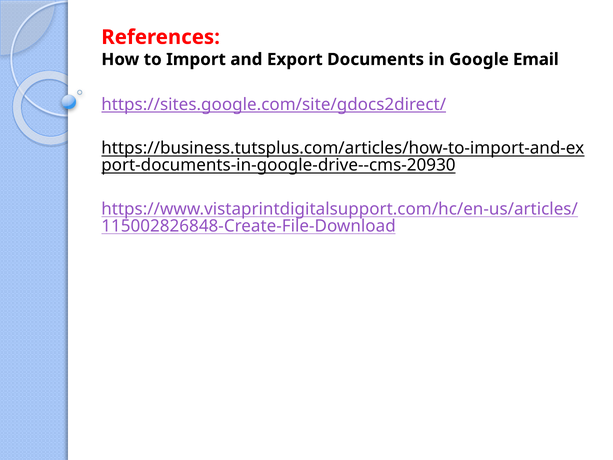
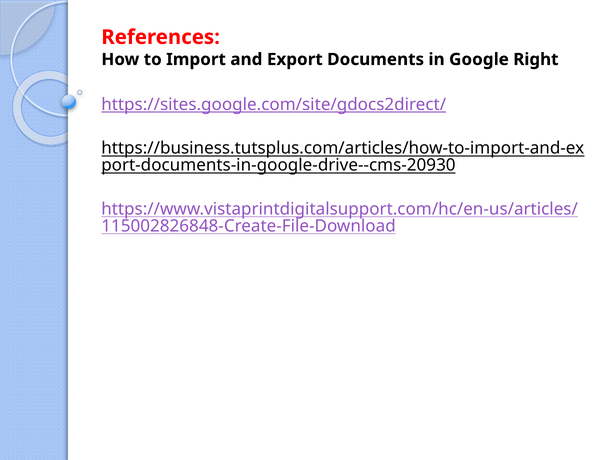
Email: Email -> Right (536, 59)
